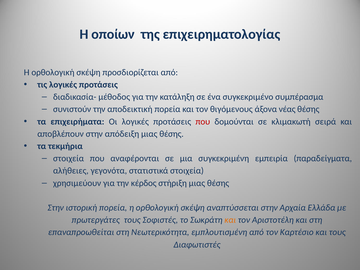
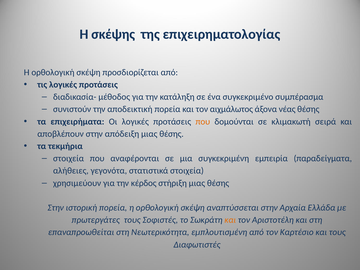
οποίων: οποίων -> σκέψης (113, 34)
θιγόμενους: θιγόμενους -> αιχμάλωτος (231, 109)
που colour: red -> orange (203, 122)
